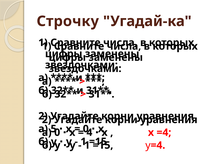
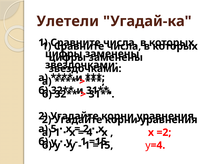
Строчку: Строчку -> Улетели (68, 21)
0: 0 -> 2 (86, 128)
х =4: =4 -> =2 (164, 132)
0: 0 -> 1 (57, 132)
